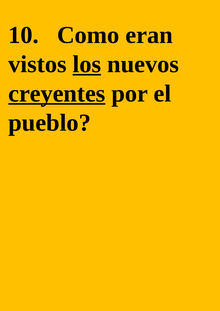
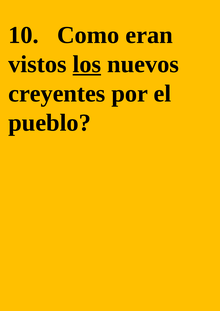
creyentes underline: present -> none (57, 94)
